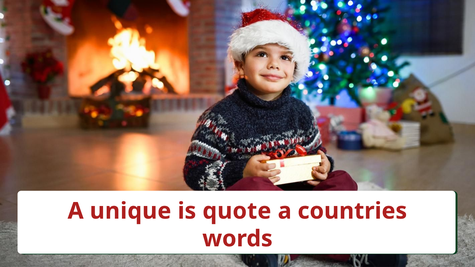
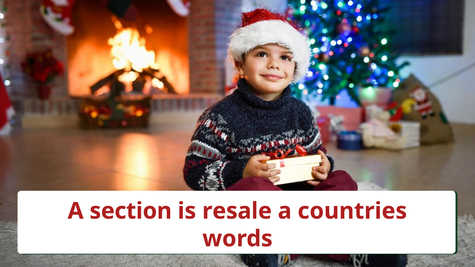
unique: unique -> section (131, 211)
quote: quote -> resale (237, 211)
